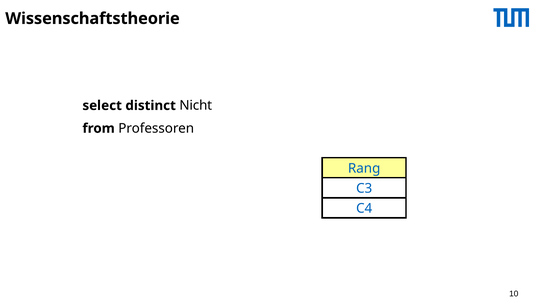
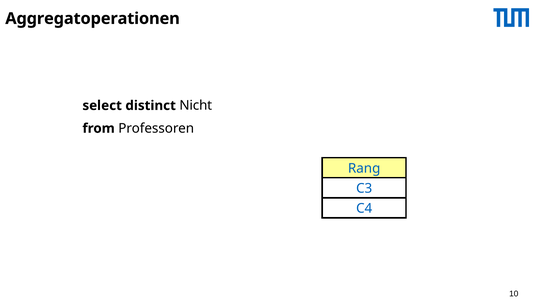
Wissenschaftstheorie: Wissenschaftstheorie -> Aggregatoperationen (93, 19)
